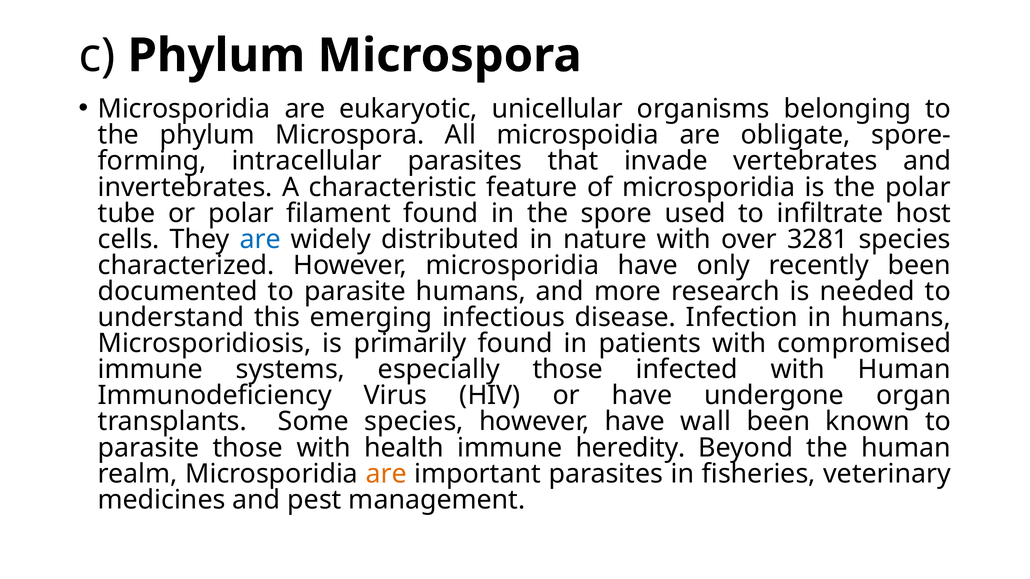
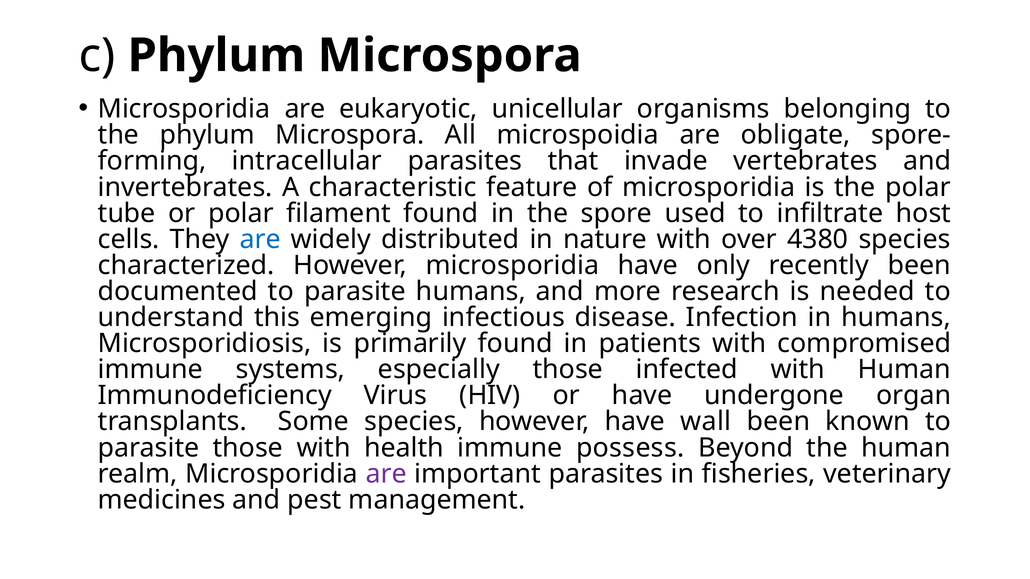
3281: 3281 -> 4380 (818, 239)
heredity: heredity -> possess (630, 448)
are colour: orange -> purple (386, 474)
